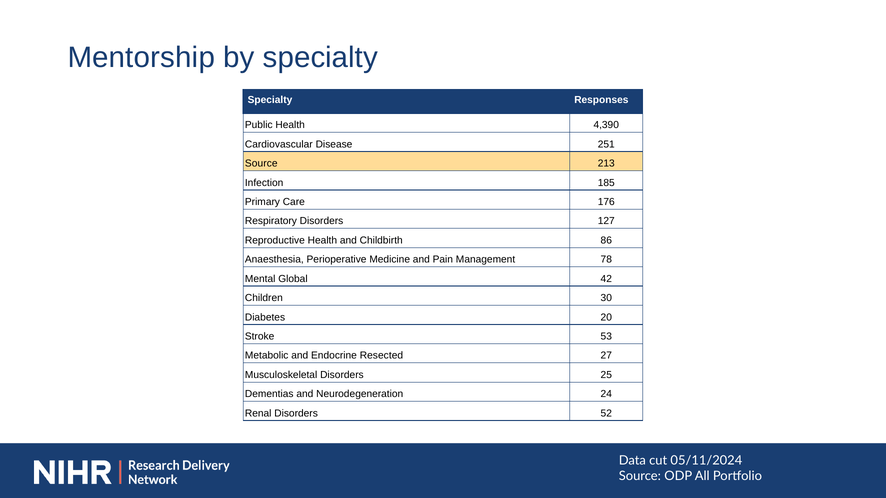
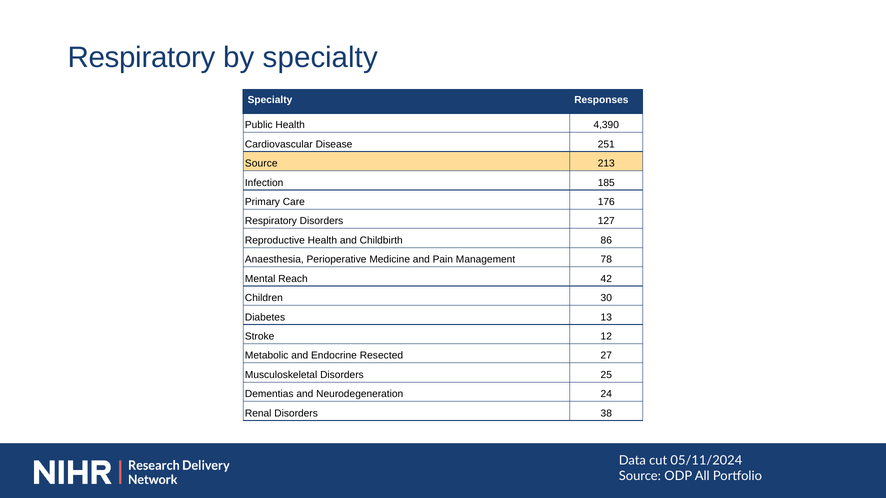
Mentorship: Mentorship -> Respiratory (142, 58)
Global: Global -> Reach (293, 279)
20: 20 -> 13 (606, 317)
53: 53 -> 12 (606, 337)
52: 52 -> 38 (606, 414)
